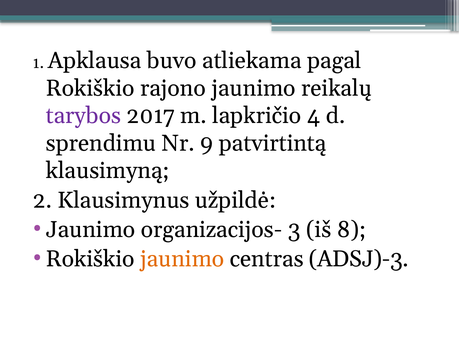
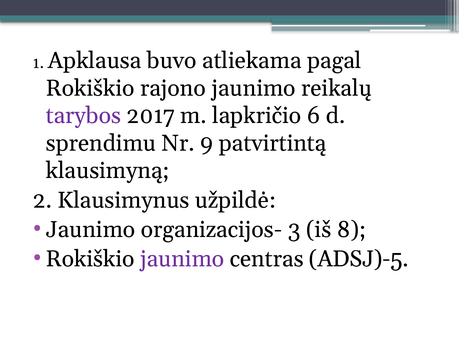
4: 4 -> 6 (313, 116)
jaunimo colour: orange -> purple (182, 259)
ADSJ)-3: ADSJ)-3 -> ADSJ)-5 (359, 259)
